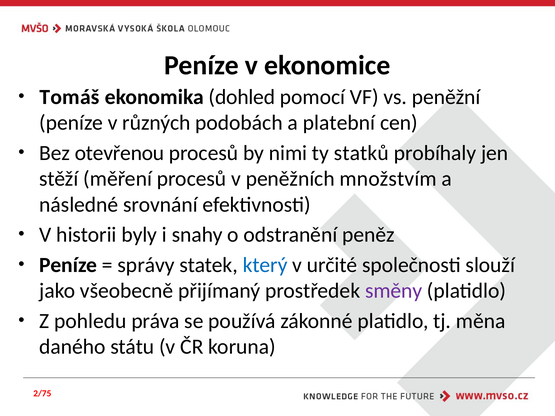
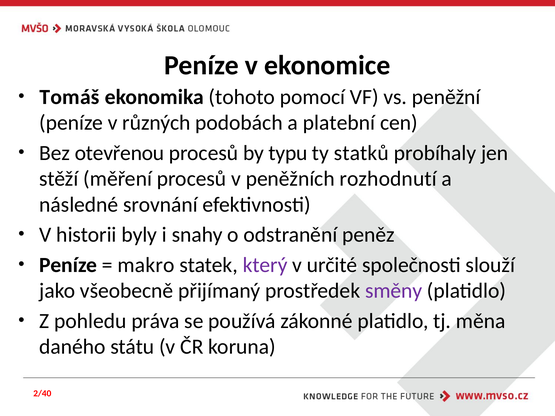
dohled: dohled -> tohoto (242, 97)
nimi: nimi -> typu (288, 153)
množstvím: množstvím -> rozhodnutí (388, 179)
správy: správy -> makro (146, 265)
který colour: blue -> purple (265, 265)
2/75: 2/75 -> 2/40 (42, 394)
